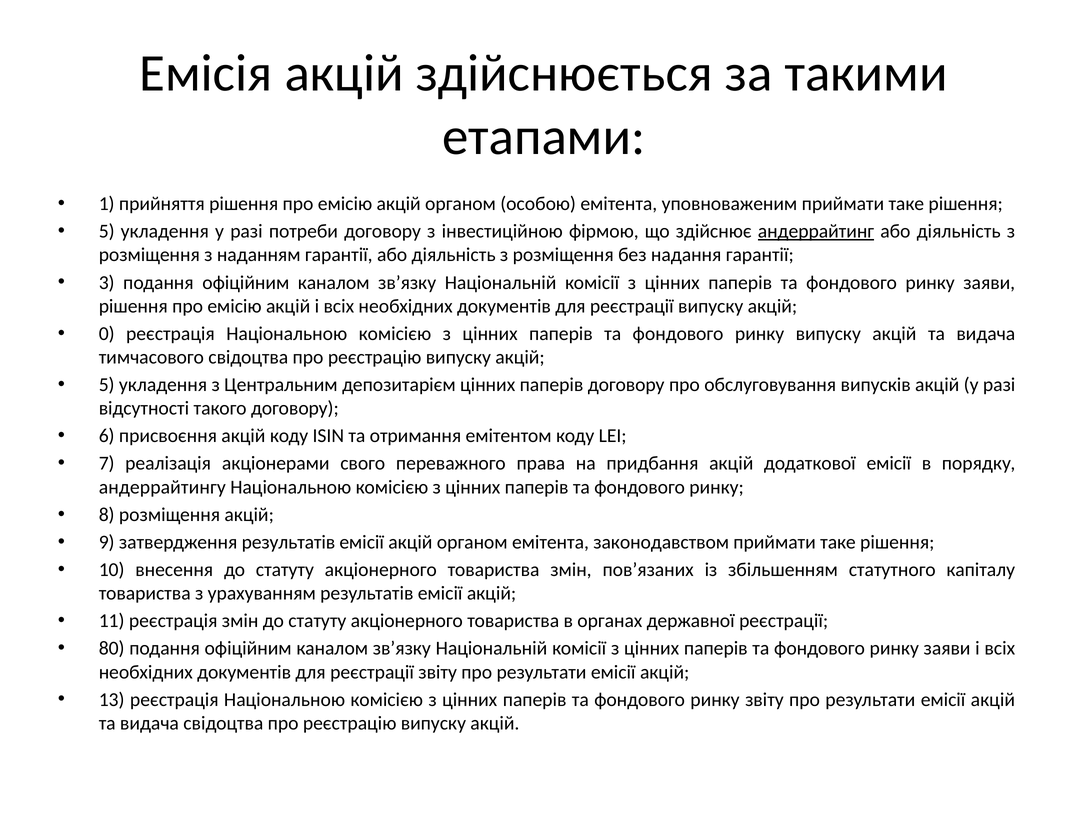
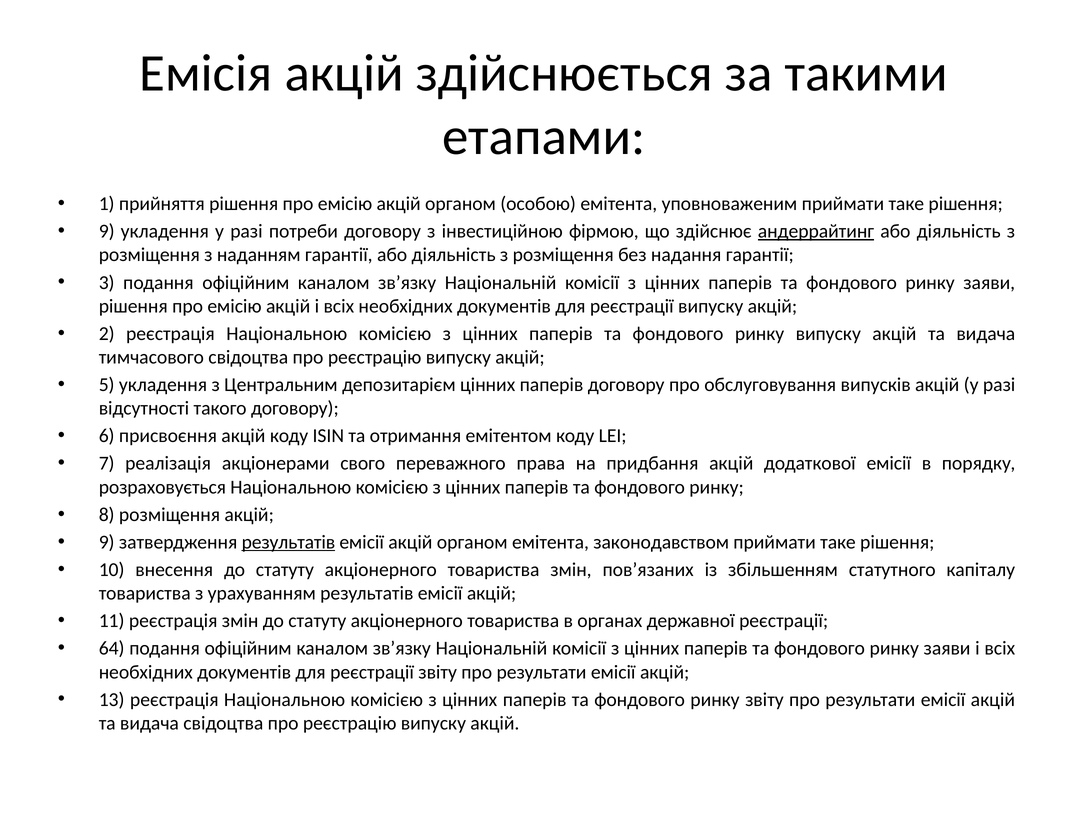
5: 5 -> 9 (107, 231)
0: 0 -> 2 (107, 334)
андеррайтингу: андеррайтингу -> розраховується (162, 487)
результатів underline: none -> present (288, 542)
80: 80 -> 64 (112, 648)
